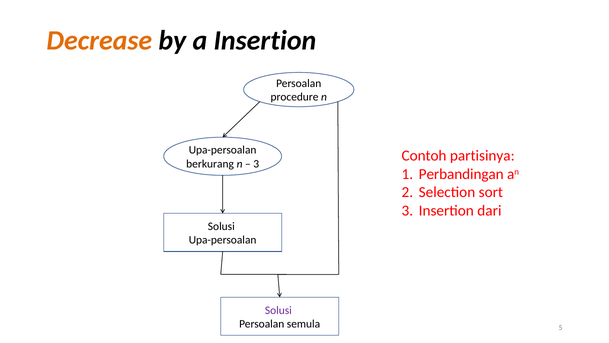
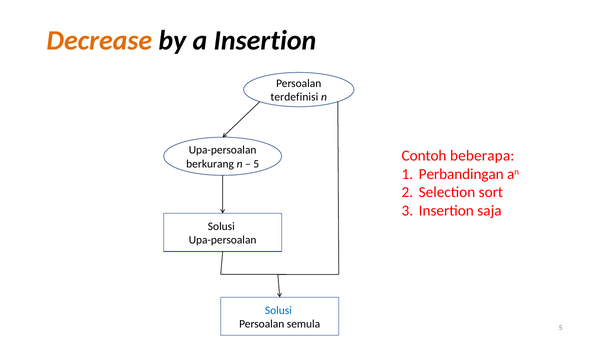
procedure: procedure -> terdefinisi (294, 97)
partisinya: partisinya -> beberapa (482, 156)
3: 3 -> 5 (256, 164)
dari: dari -> saja (489, 210)
Solusi colour: purple -> blue (278, 310)
